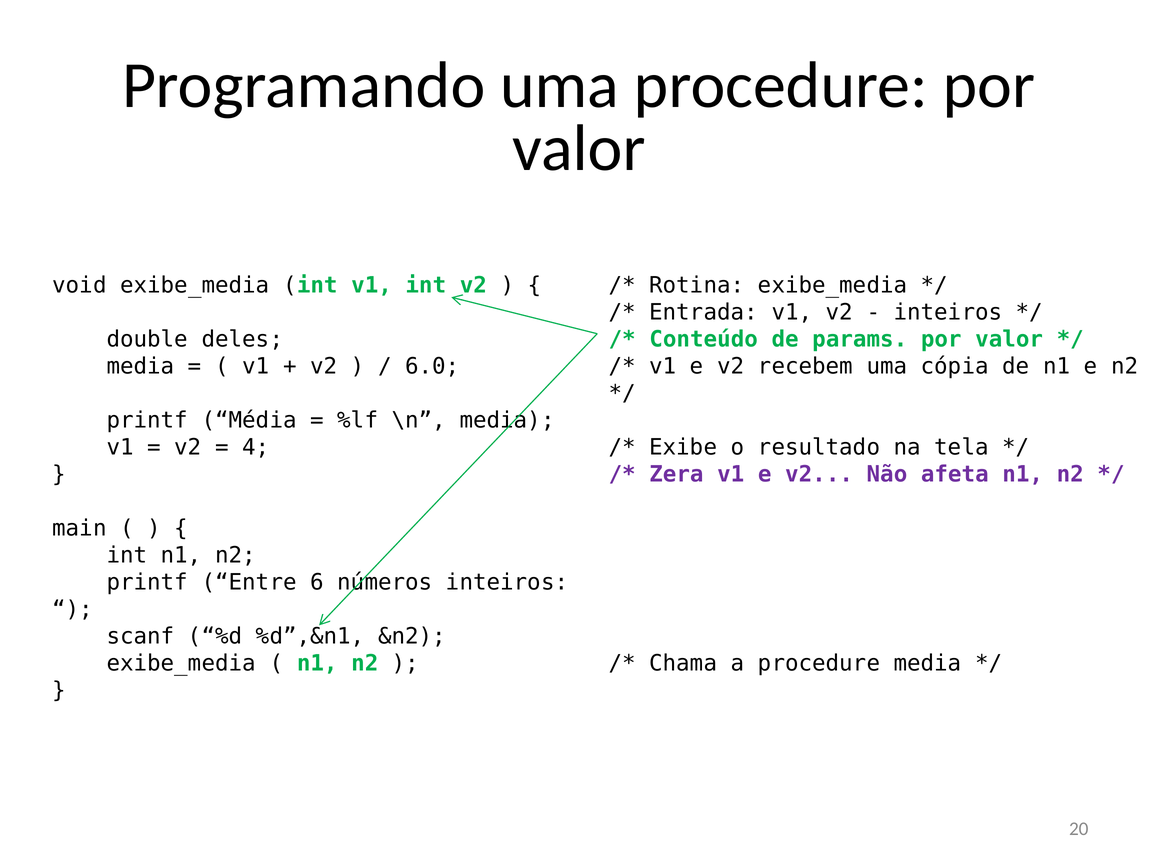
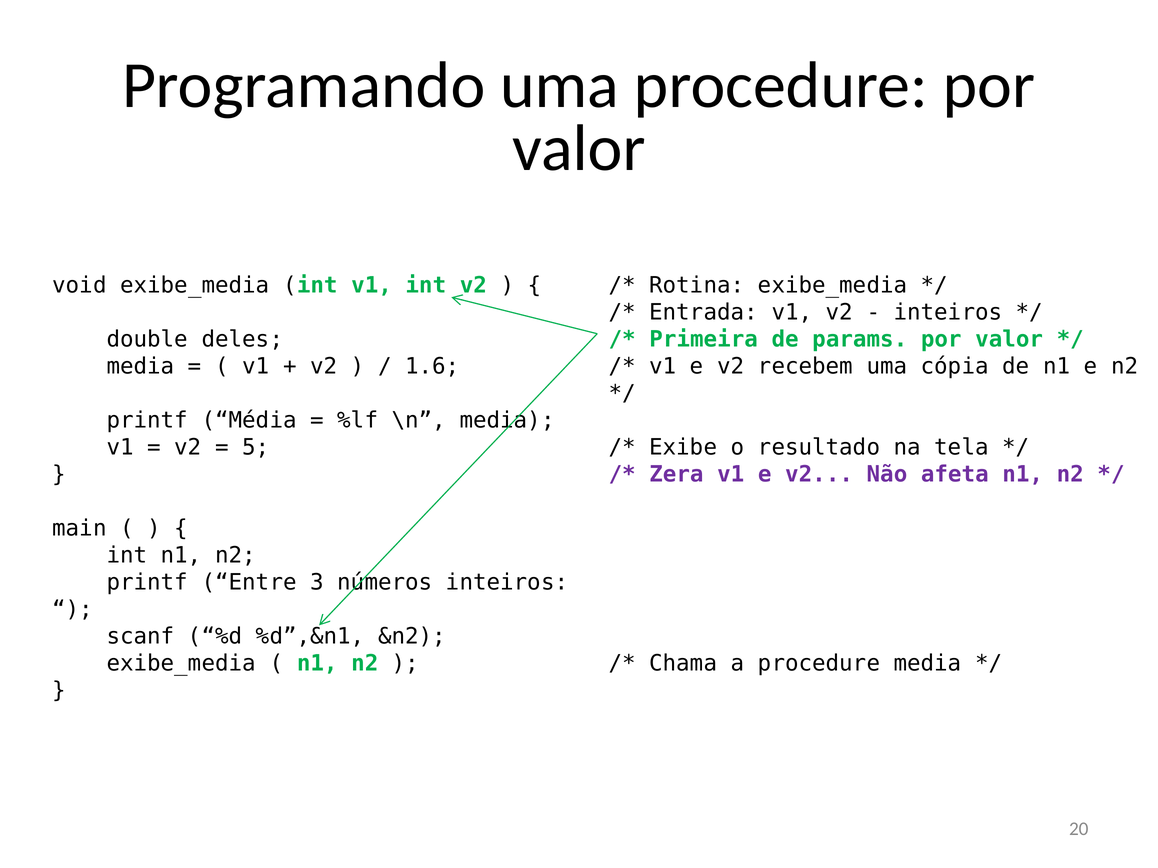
Conteúdo: Conteúdo -> Primeira (704, 339)
6.0: 6.0 -> 1.6 (432, 366)
4: 4 -> 5 (256, 447)
6: 6 -> 3 (317, 583)
